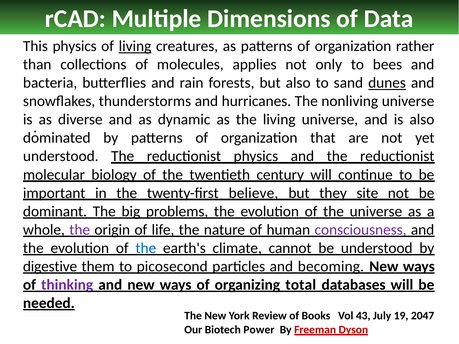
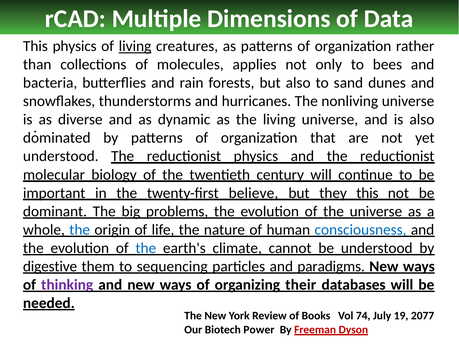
dunes underline: present -> none (387, 83)
they site: site -> this (367, 193)
the colour: purple -> blue (80, 230)
consciousness colour: purple -> blue (361, 230)
picosecond: picosecond -> sequencing (172, 267)
becoming: becoming -> paradigms (331, 267)
total: total -> their (301, 285)
43: 43 -> 74 (363, 316)
2047: 2047 -> 2077 (423, 316)
